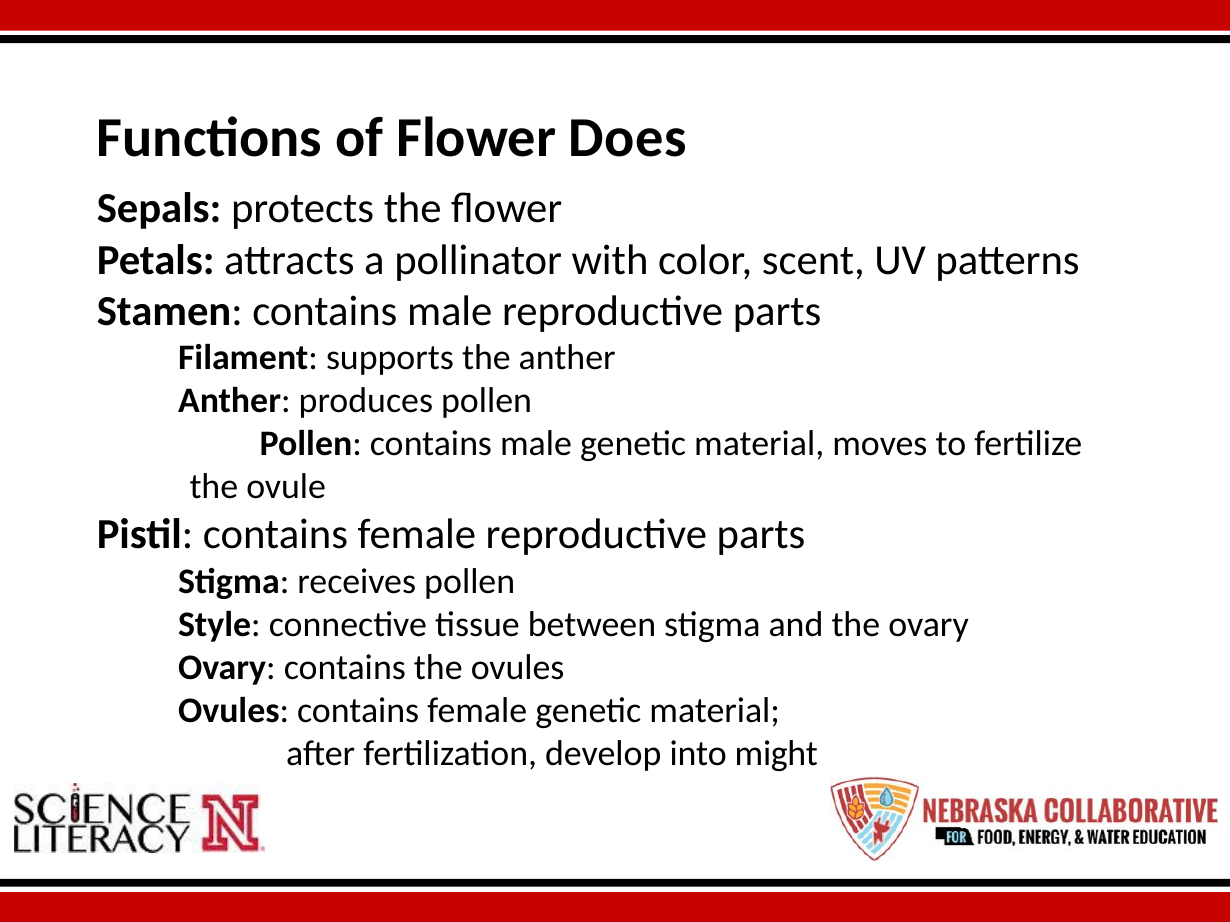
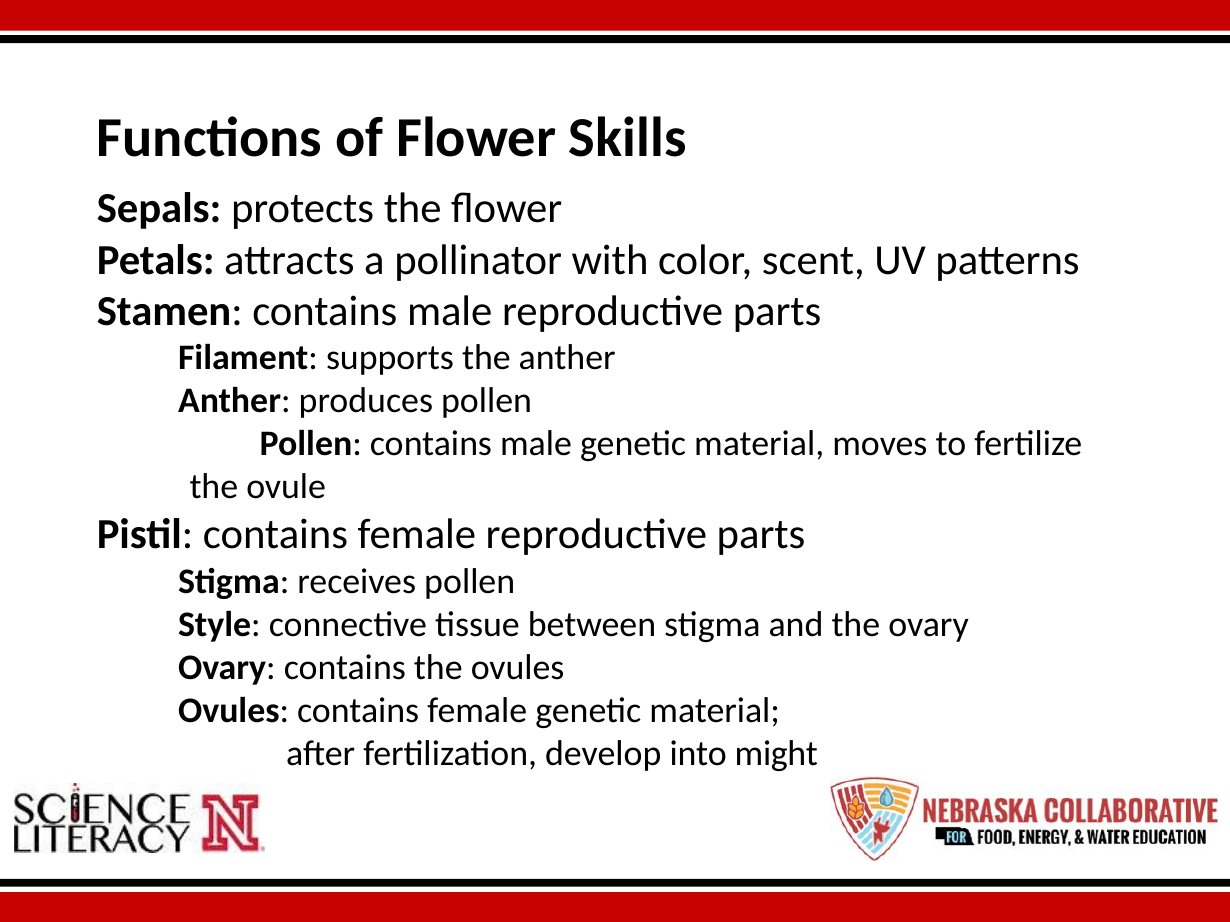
Does: Does -> Skills (628, 138)
